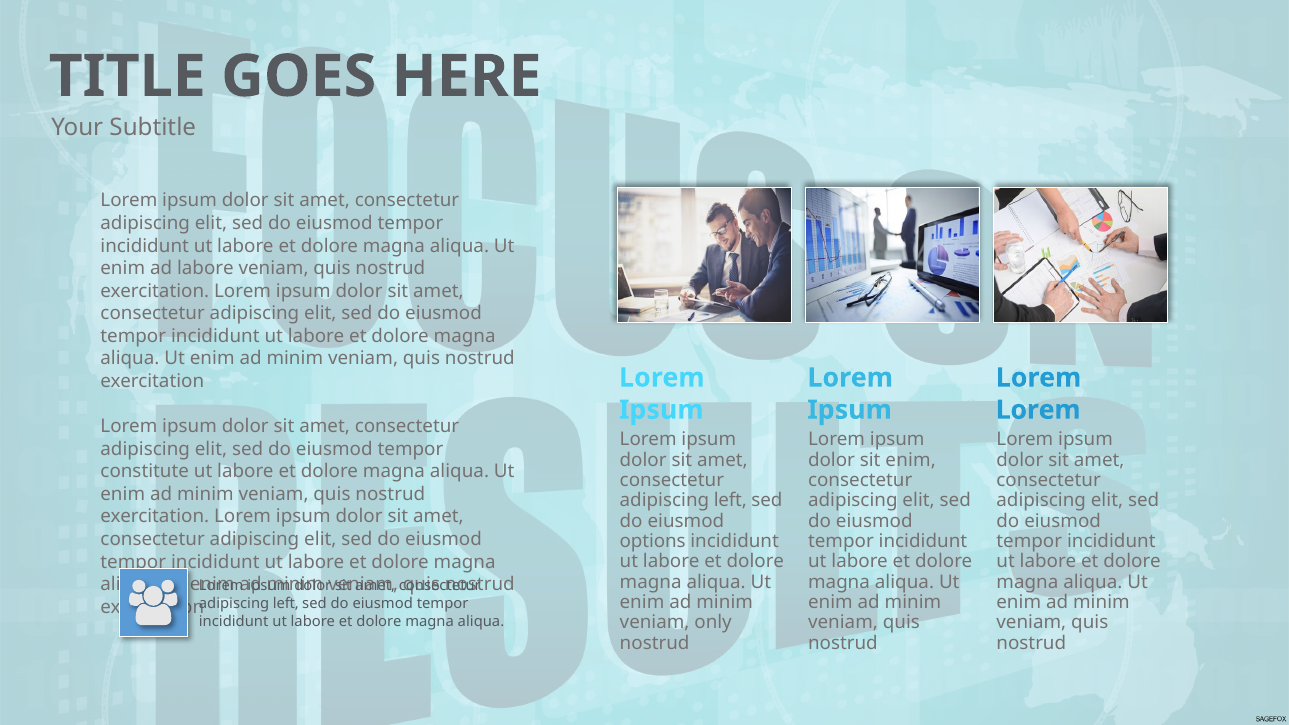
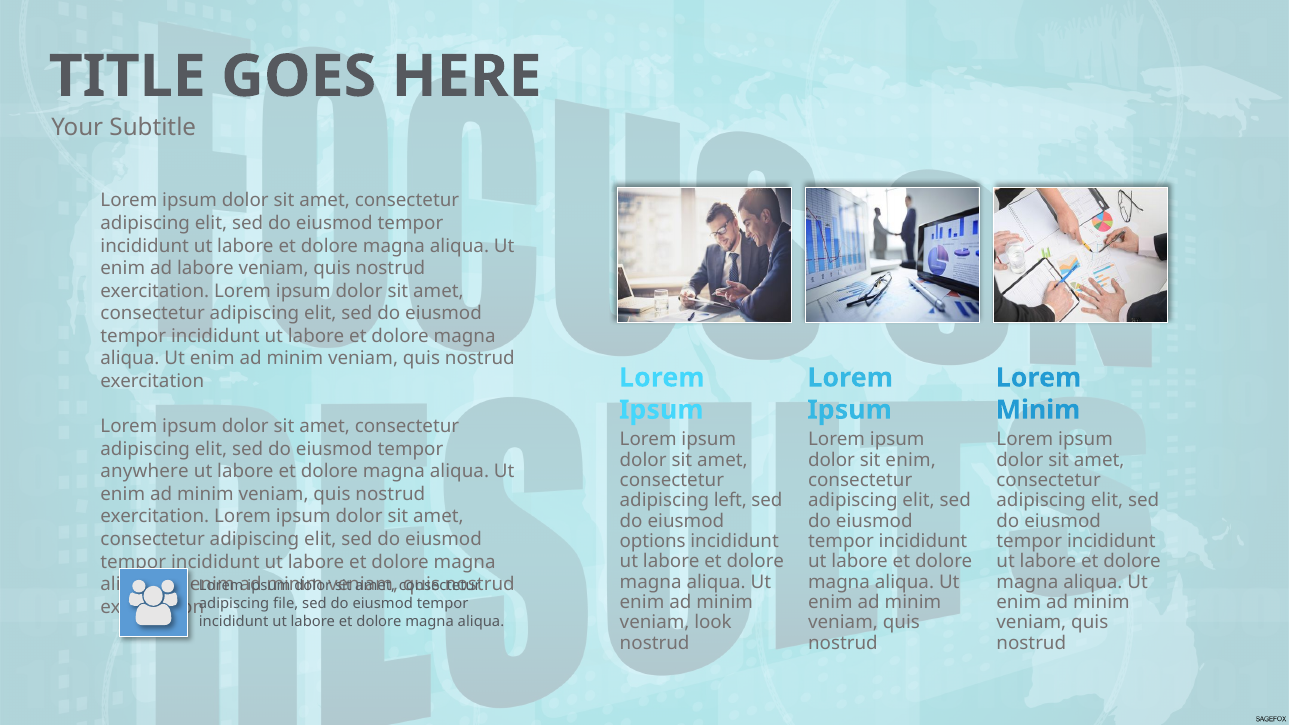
Lorem: Lorem -> Minim (1038, 410)
constitute: constitute -> anywhere (145, 472)
left: left -> file (286, 603)
only: only -> look (713, 623)
